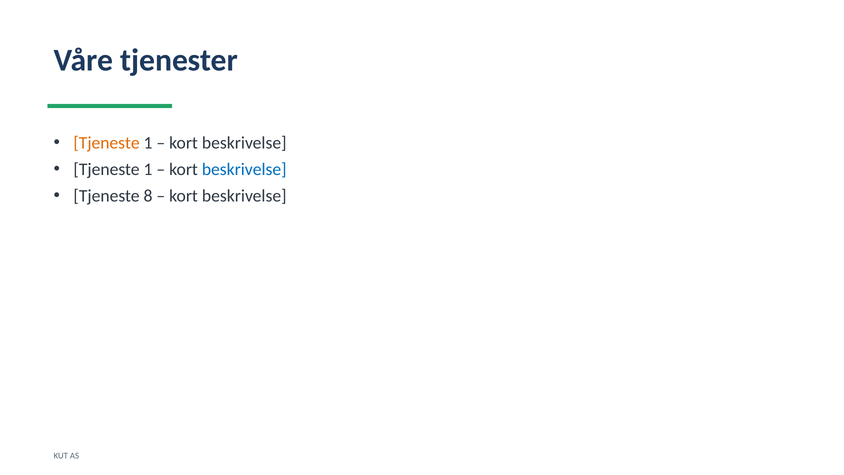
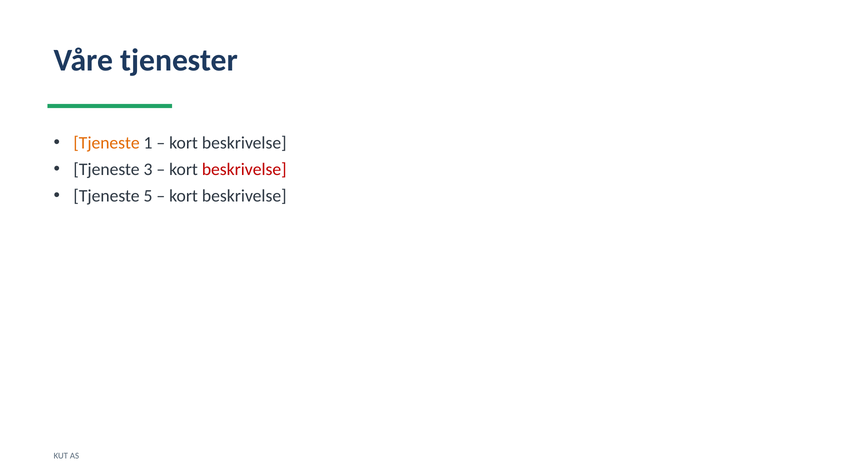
1: 1 -> 3 (148, 169)
beskrivelse colour: blue -> red (244, 169)
8: 8 -> 5 (148, 196)
